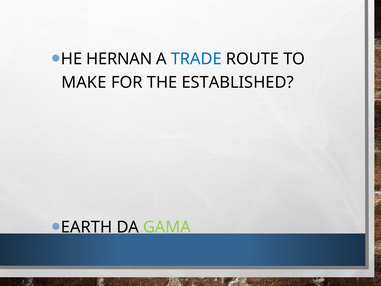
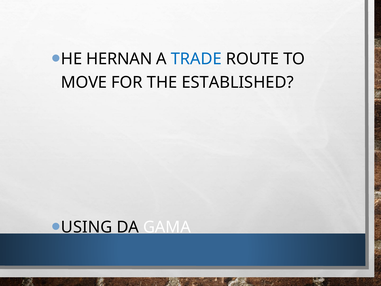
MAKE: MAKE -> MOVE (84, 82)
EARTH: EARTH -> USING (87, 227)
GAMA colour: light green -> white (167, 227)
